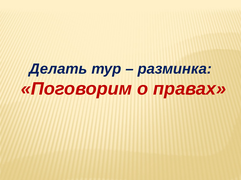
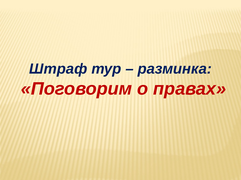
Делать: Делать -> Штраф (58, 69)
